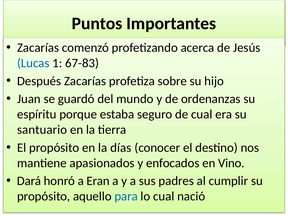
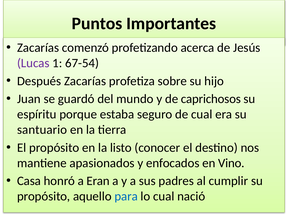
Lucas colour: blue -> purple (33, 63)
67-83: 67-83 -> 67-54 (82, 63)
ordenanzas: ordenanzas -> caprichosos (211, 99)
días: días -> listo (121, 148)
Dará: Dará -> Casa (29, 181)
